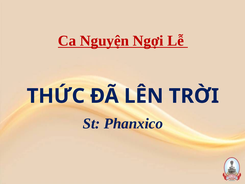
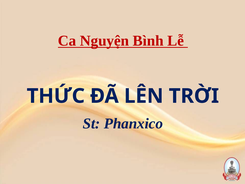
Ngợi: Ngợi -> Bình (148, 41)
